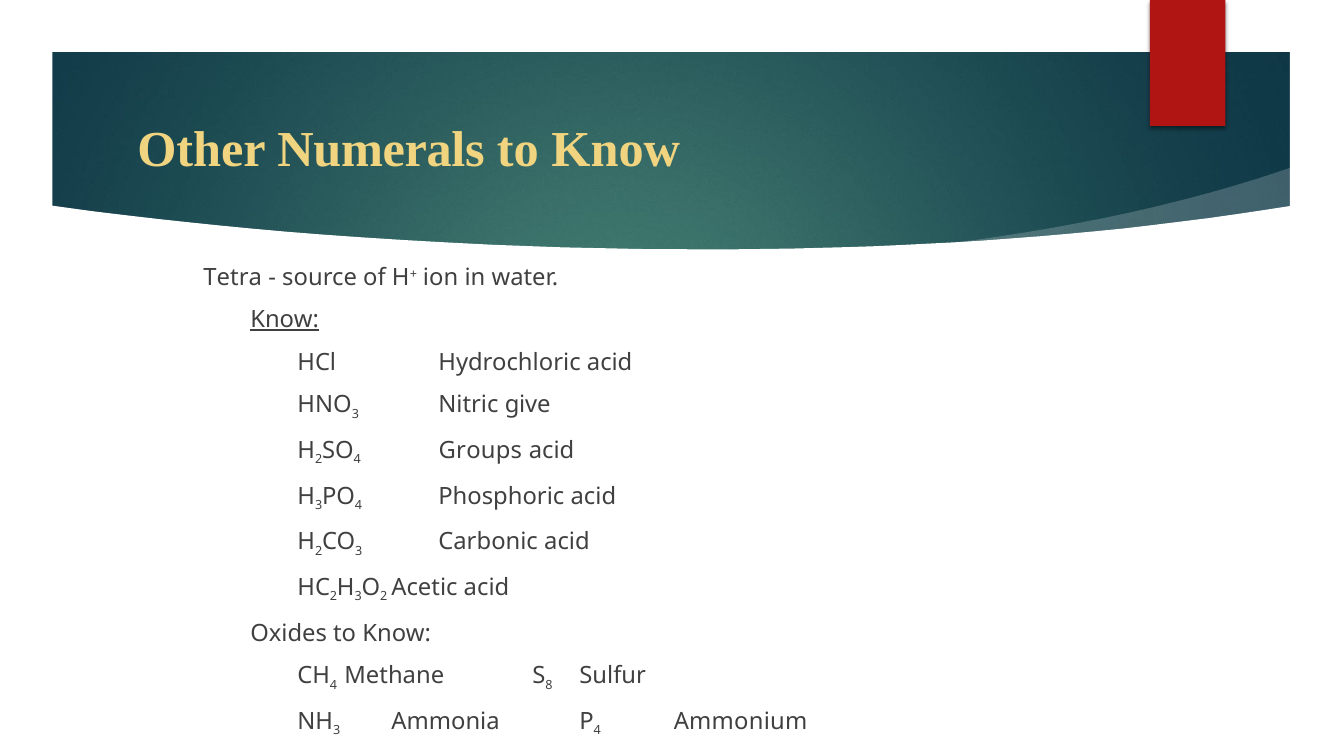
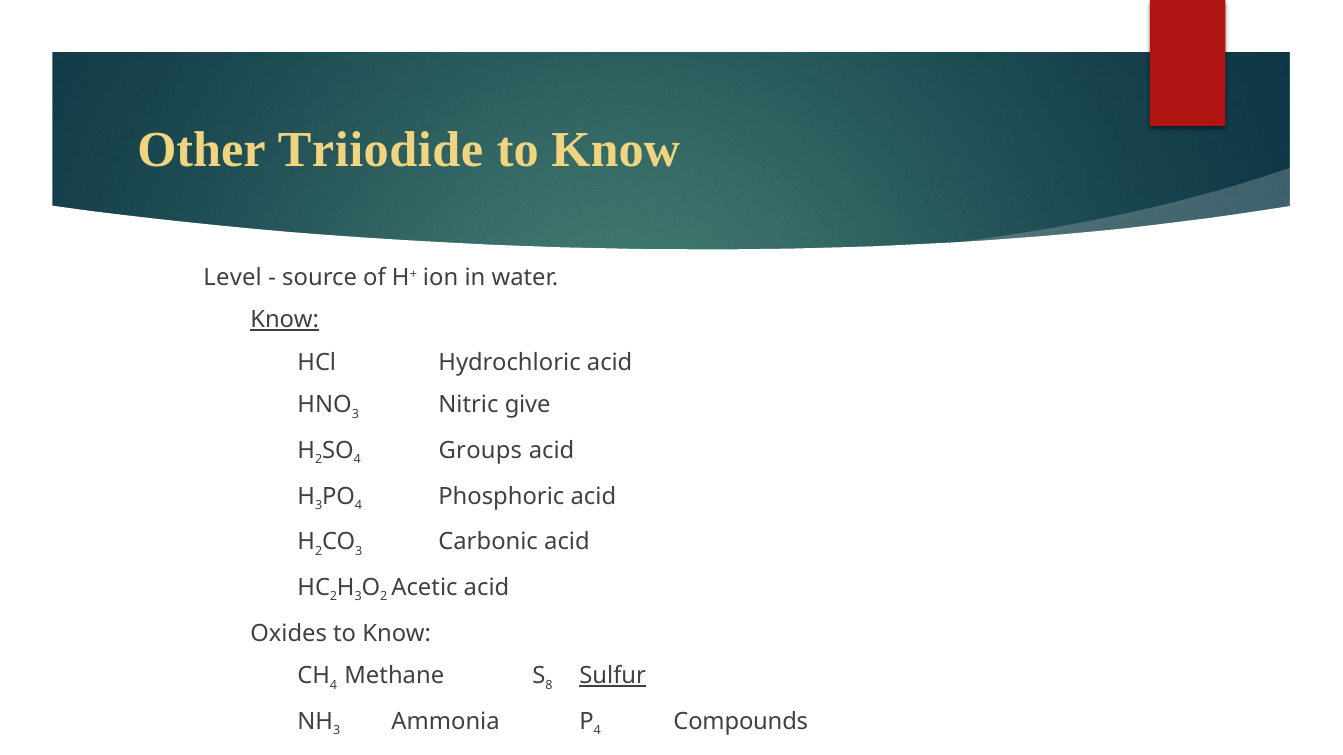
Numerals: Numerals -> Triiodide (381, 150)
Tetra: Tetra -> Level (233, 277)
Sulfur underline: none -> present (613, 676)
Ammonium: Ammonium -> Compounds (741, 722)
